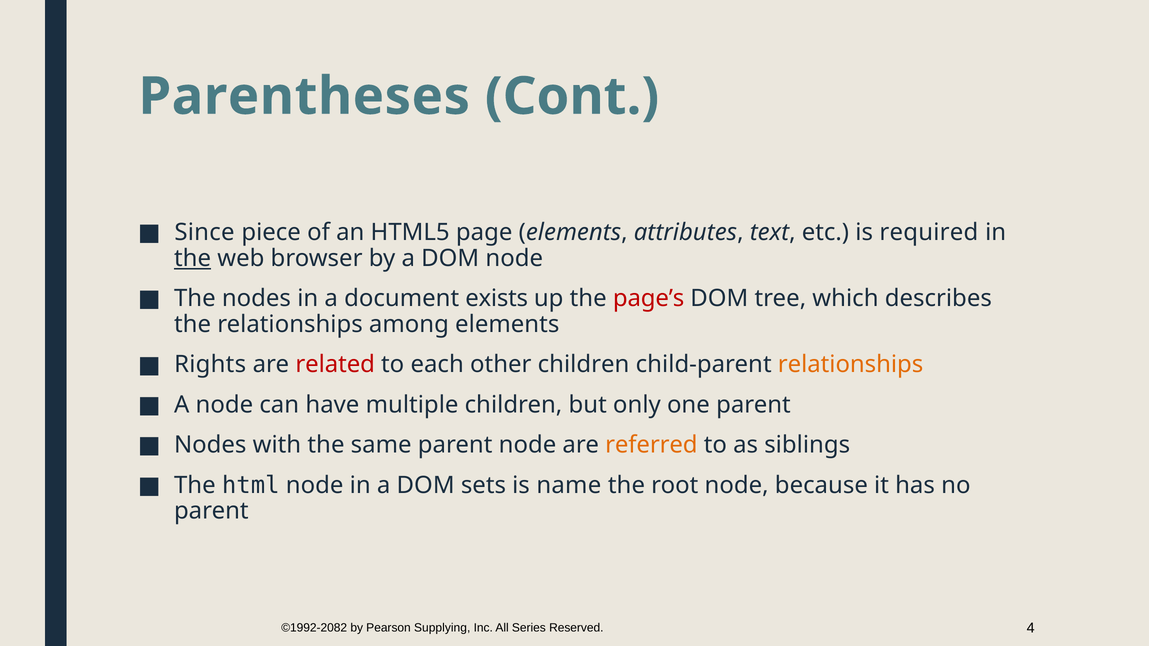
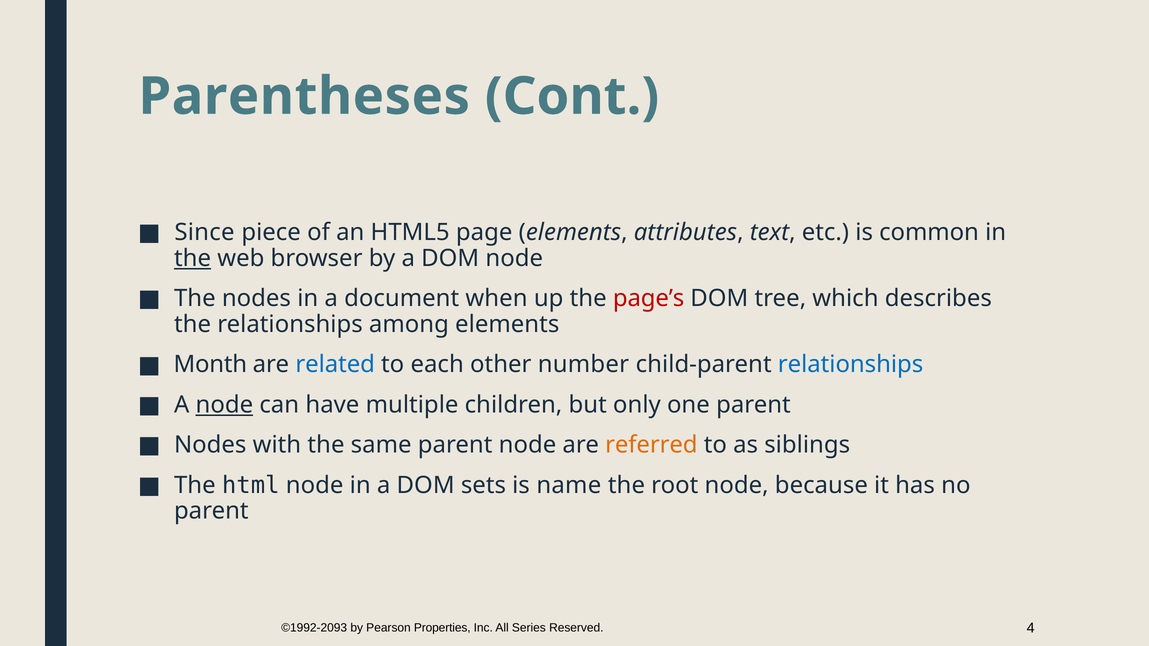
required: required -> common (929, 233)
exists: exists -> when (497, 299)
Rights: Rights -> Month (210, 365)
related colour: red -> blue (335, 365)
other children: children -> number (583, 365)
relationships colour: orange -> blue (851, 365)
node underline: none -> present (224, 405)
©1992-2082: ©1992-2082 -> ©1992-2093 (314, 628)
Supplying: Supplying -> Properties (442, 628)
